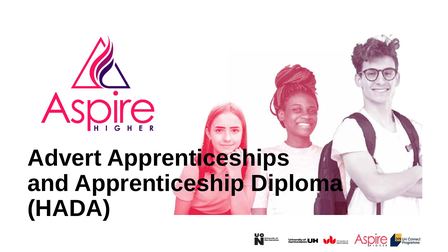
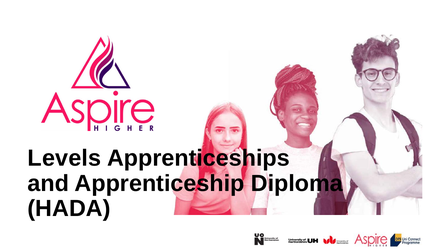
Advert: Advert -> Levels (64, 158)
